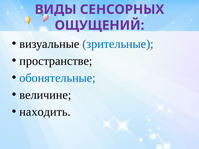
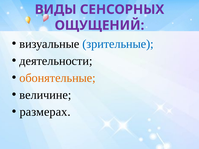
пространстве: пространстве -> деятельности (56, 61)
обонятельные colour: blue -> orange (57, 78)
находить: находить -> размерах (45, 112)
